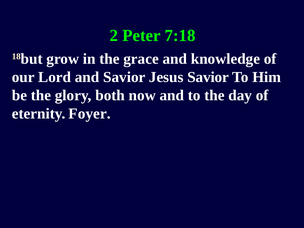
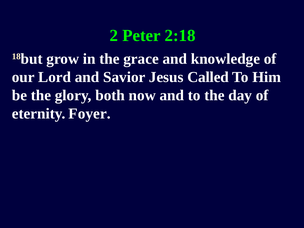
7:18: 7:18 -> 2:18 (180, 36)
Jesus Savior: Savior -> Called (208, 77)
